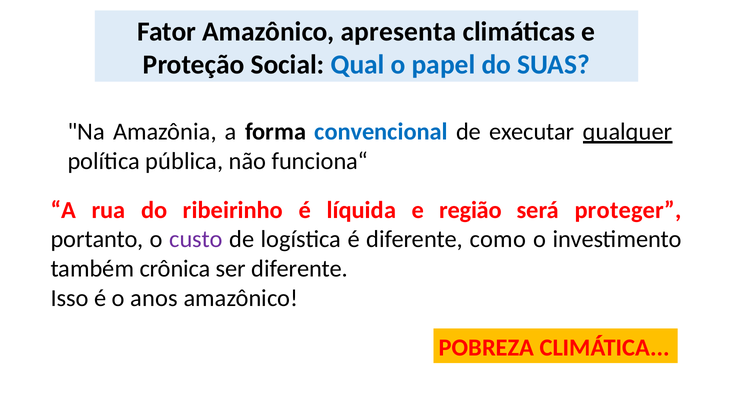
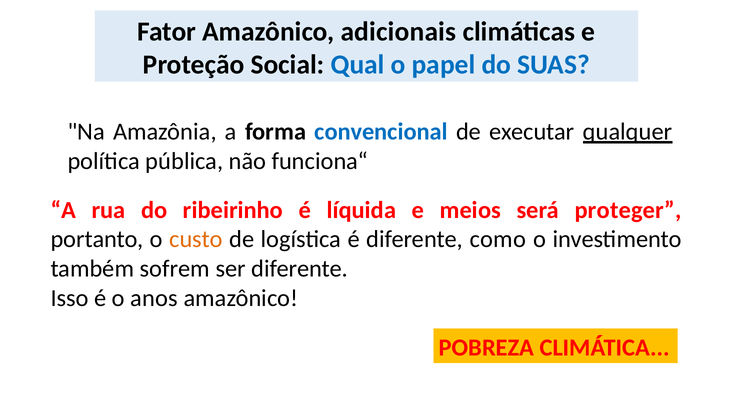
apresenta: apresenta -> adicionais (398, 32)
região: região -> meios (470, 210)
custo colour: purple -> orange (196, 240)
crônica: crônica -> sofrem (175, 269)
